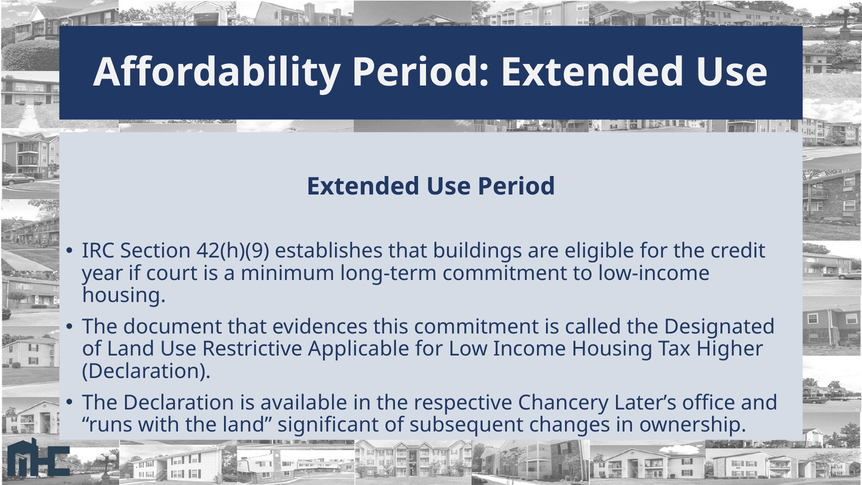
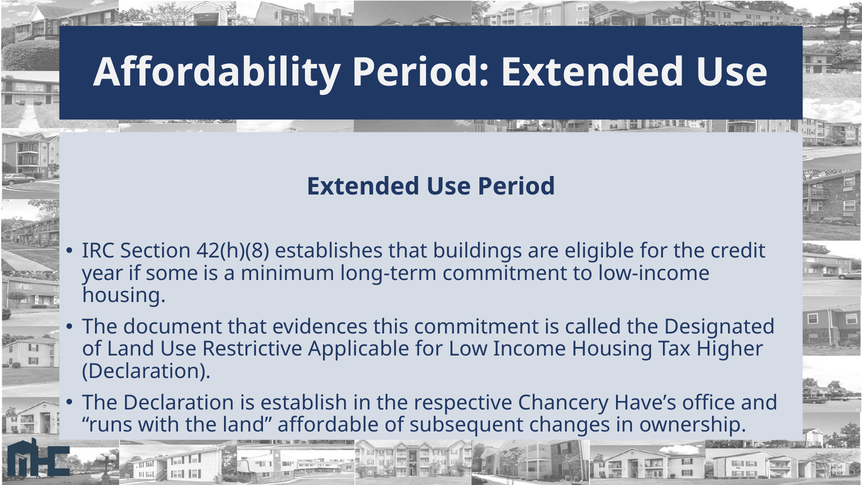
42(h)(9: 42(h)(9 -> 42(h)(8 (233, 251)
court: court -> some (172, 273)
available: available -> establish (304, 403)
Later’s: Later’s -> Have’s (645, 403)
significant: significant -> affordable (328, 425)
